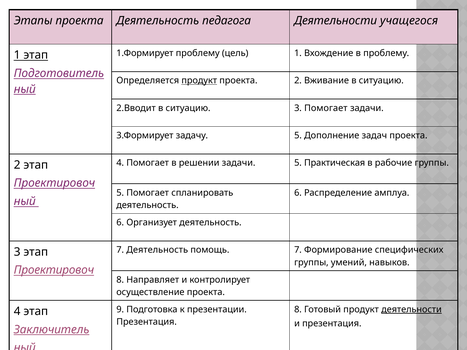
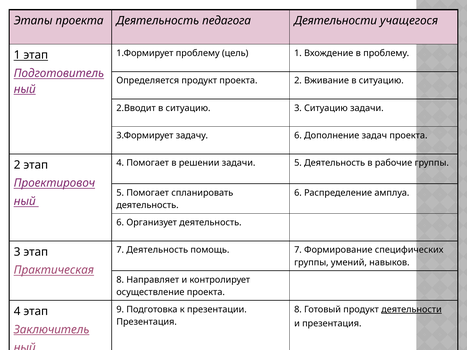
продукт underline: present -> none (199, 81)
3 Помогает: Помогает -> Ситуацию (326, 108)
задачу 5: 5 -> 6 (298, 136)
5 Практическая: Практическая -> Деятельность (335, 163)
Проектировоч: Проектировоч -> Практическая (54, 270)
